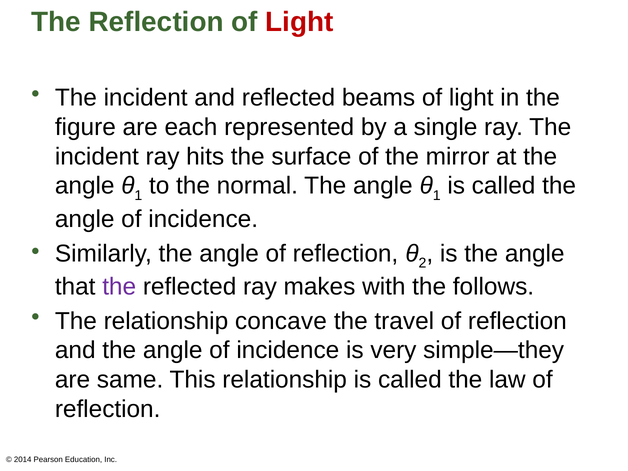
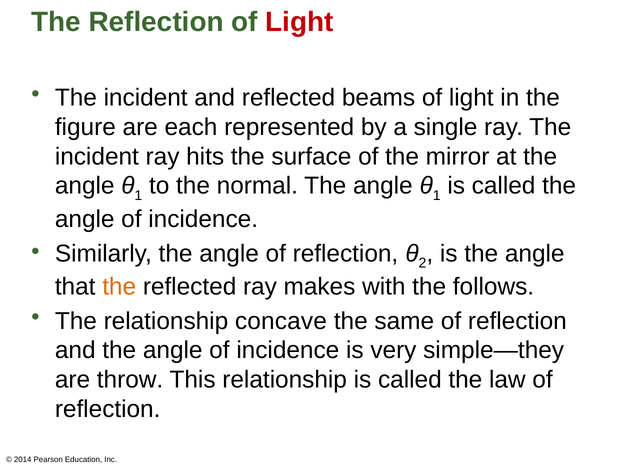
the colour: purple -> orange (119, 287)
travel: travel -> same (404, 321)
same: same -> throw (130, 380)
